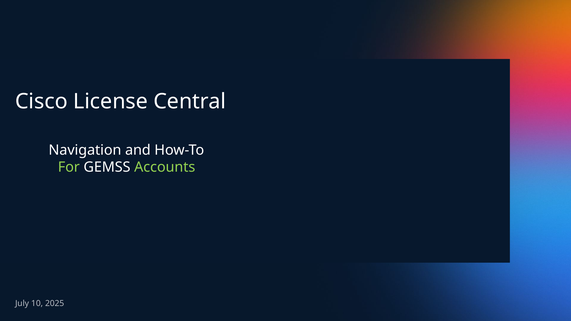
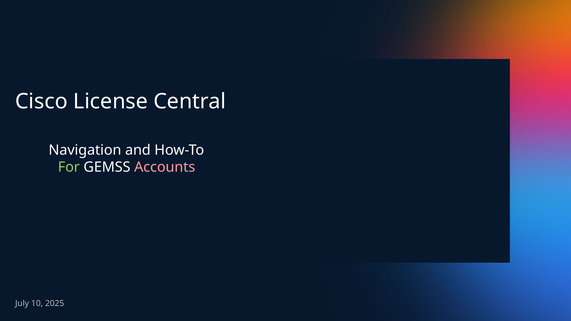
Accounts colour: light green -> pink (165, 167)
